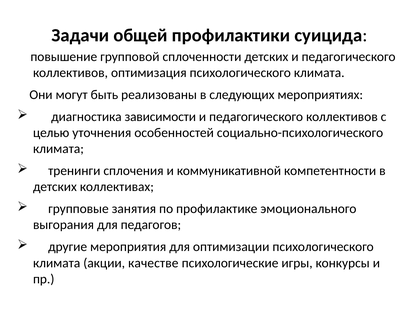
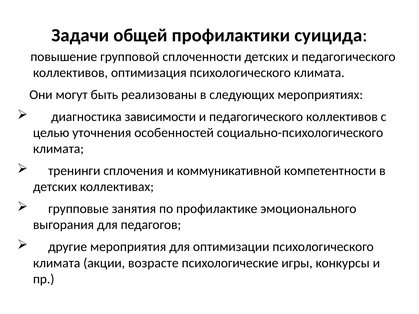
качестве: качестве -> возрасте (153, 263)
